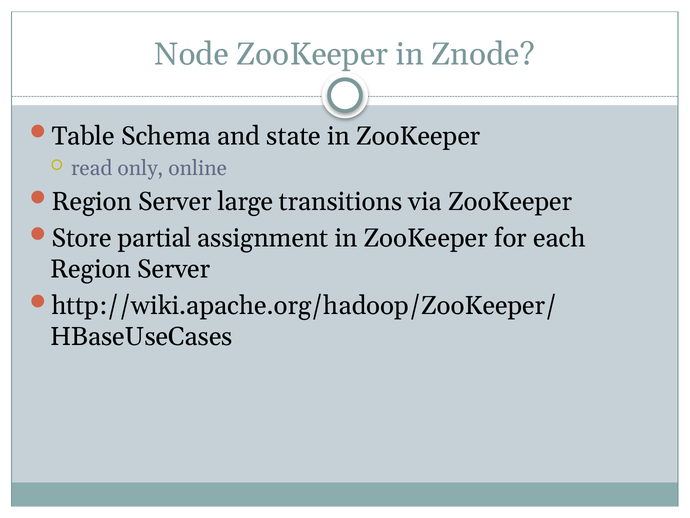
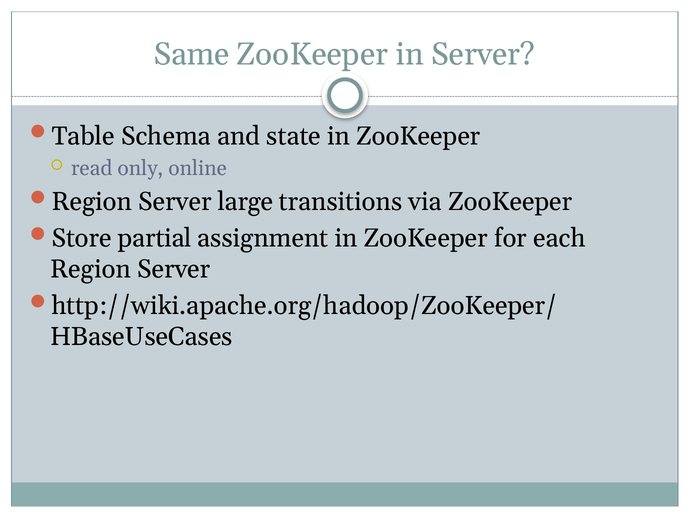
Node: Node -> Same (192, 54)
in Znode: Znode -> Server (483, 54)
